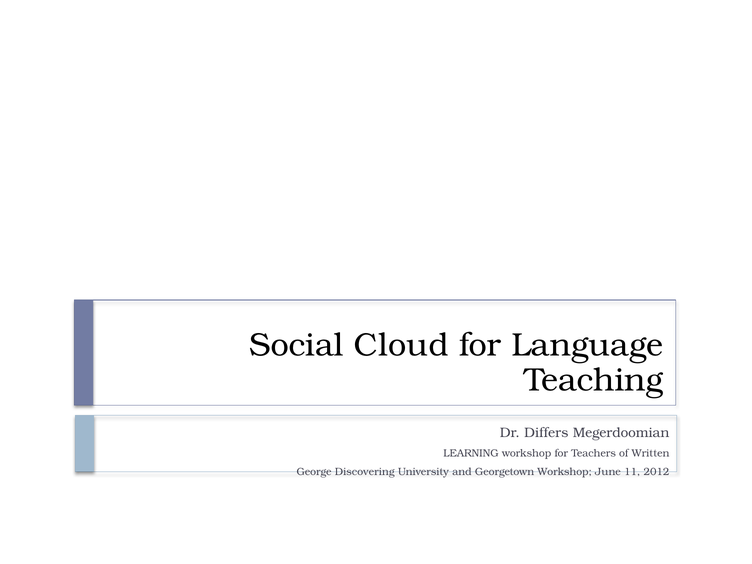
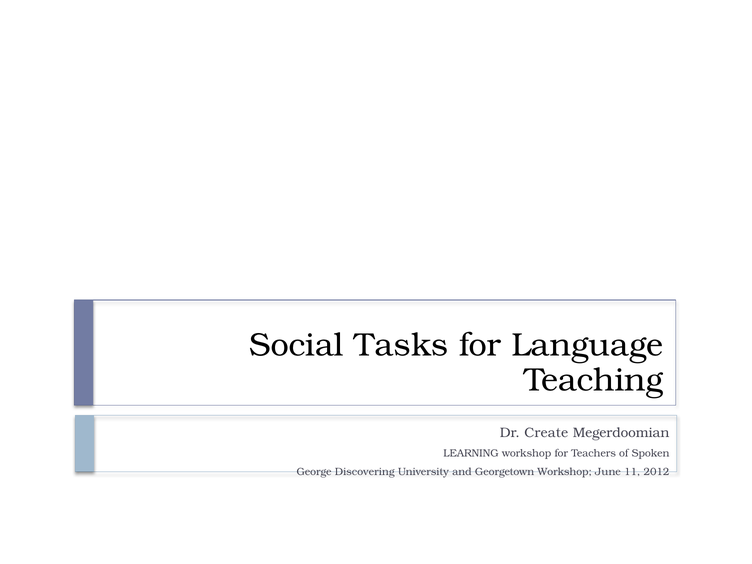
Cloud: Cloud -> Tasks (401, 345)
Differs: Differs -> Create (546, 433)
Written: Written -> Spoken (651, 453)
